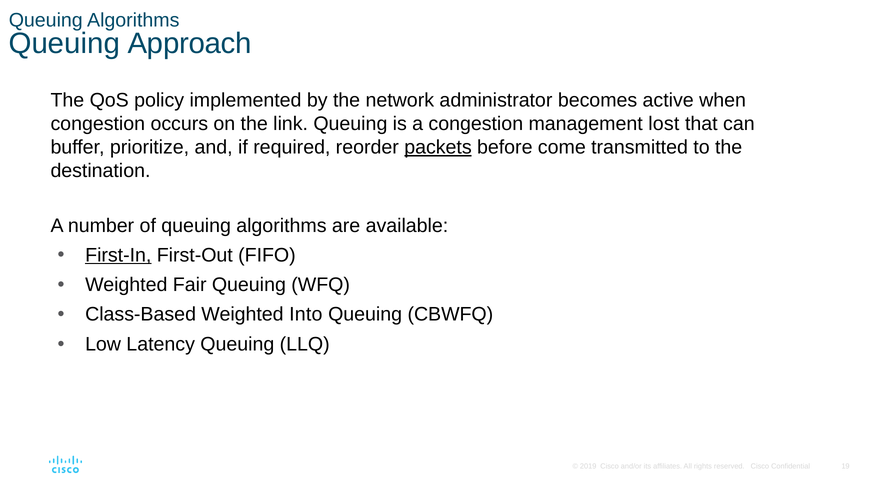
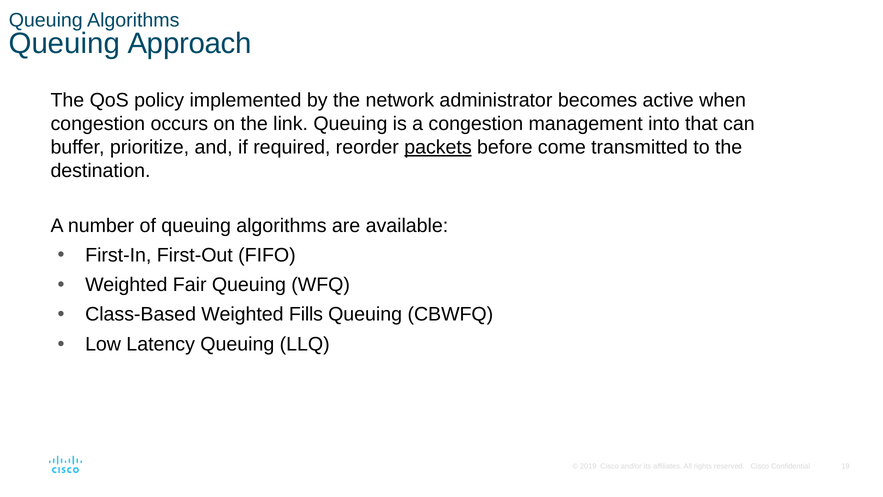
lost: lost -> into (664, 124)
First-In underline: present -> none (118, 255)
Into: Into -> Fills (306, 314)
